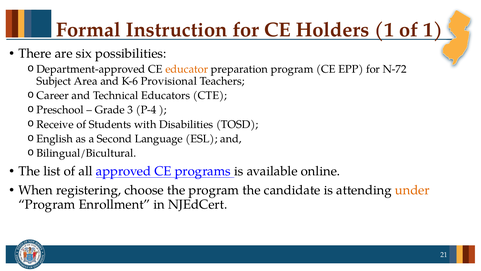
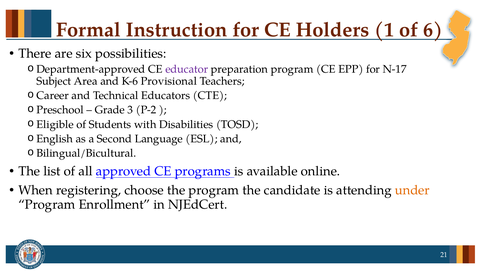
of 1: 1 -> 6 (433, 30)
educator colour: orange -> purple (187, 69)
N-72: N-72 -> N-17 (395, 69)
P-4: P-4 -> P-2 (146, 110)
Receive: Receive -> Eligible (55, 124)
